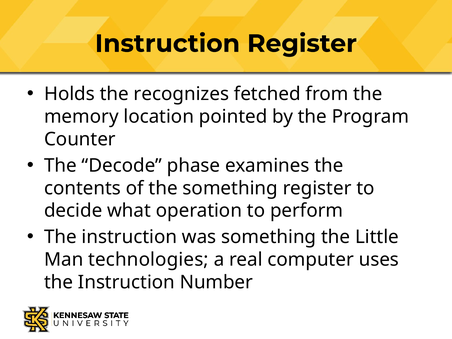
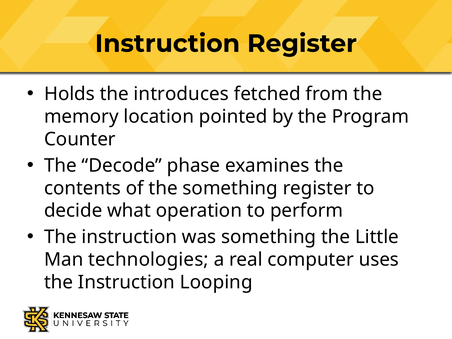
recognizes: recognizes -> introduces (181, 94)
Number: Number -> Looping (216, 282)
